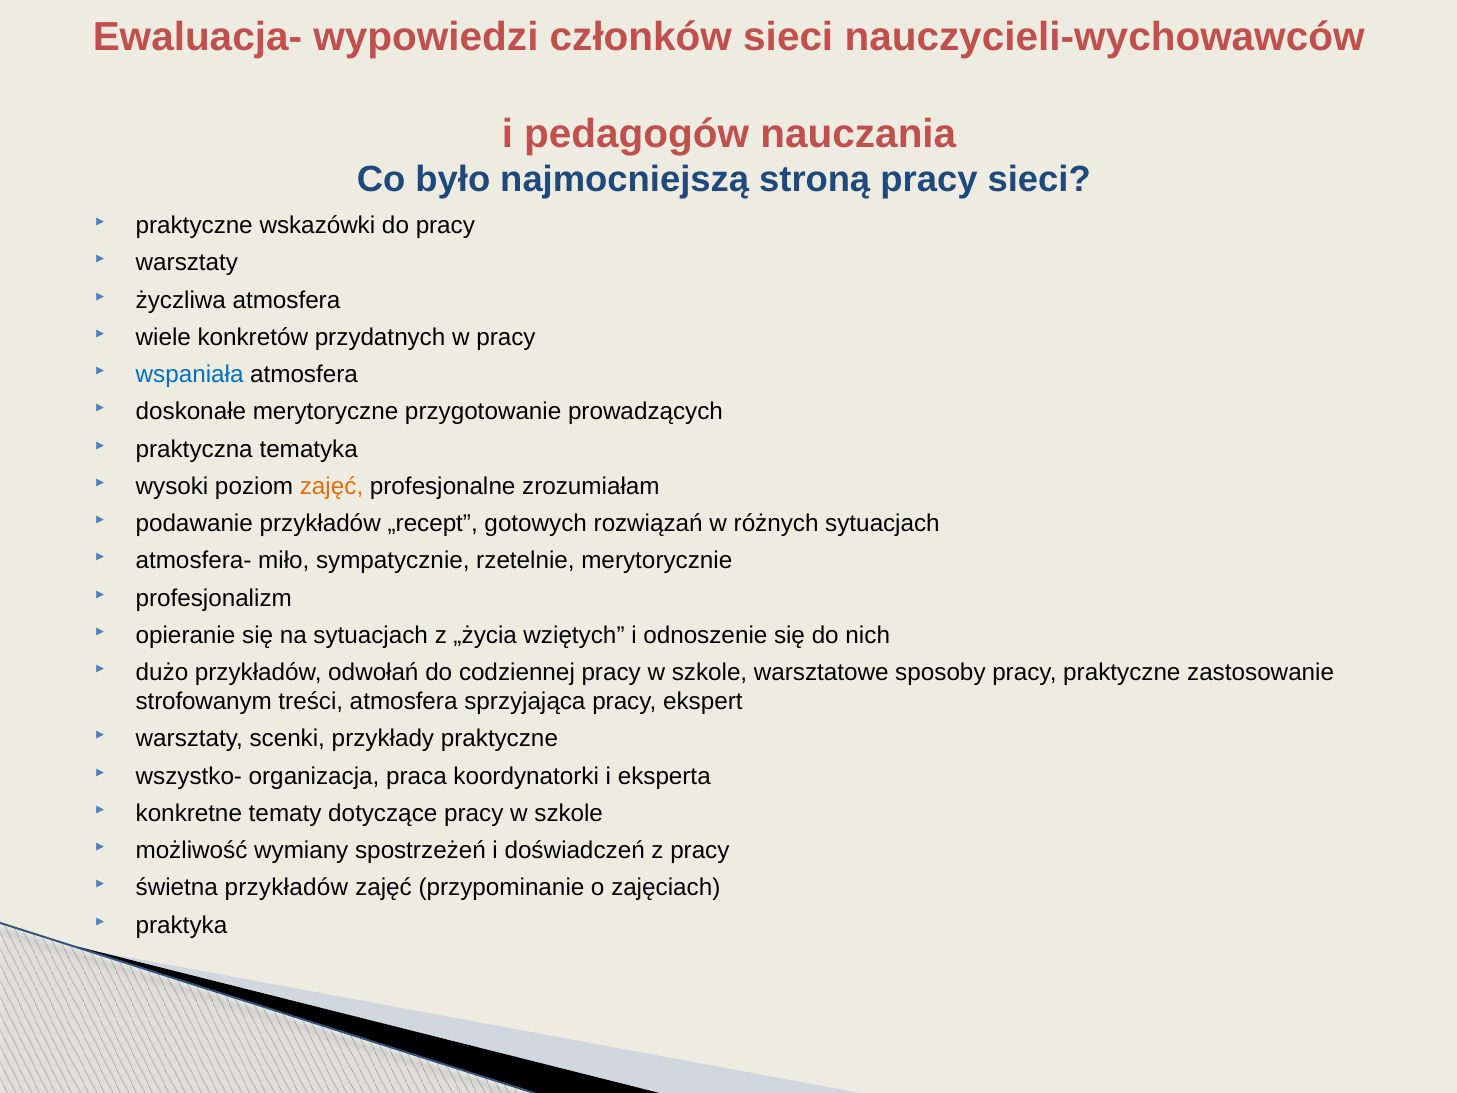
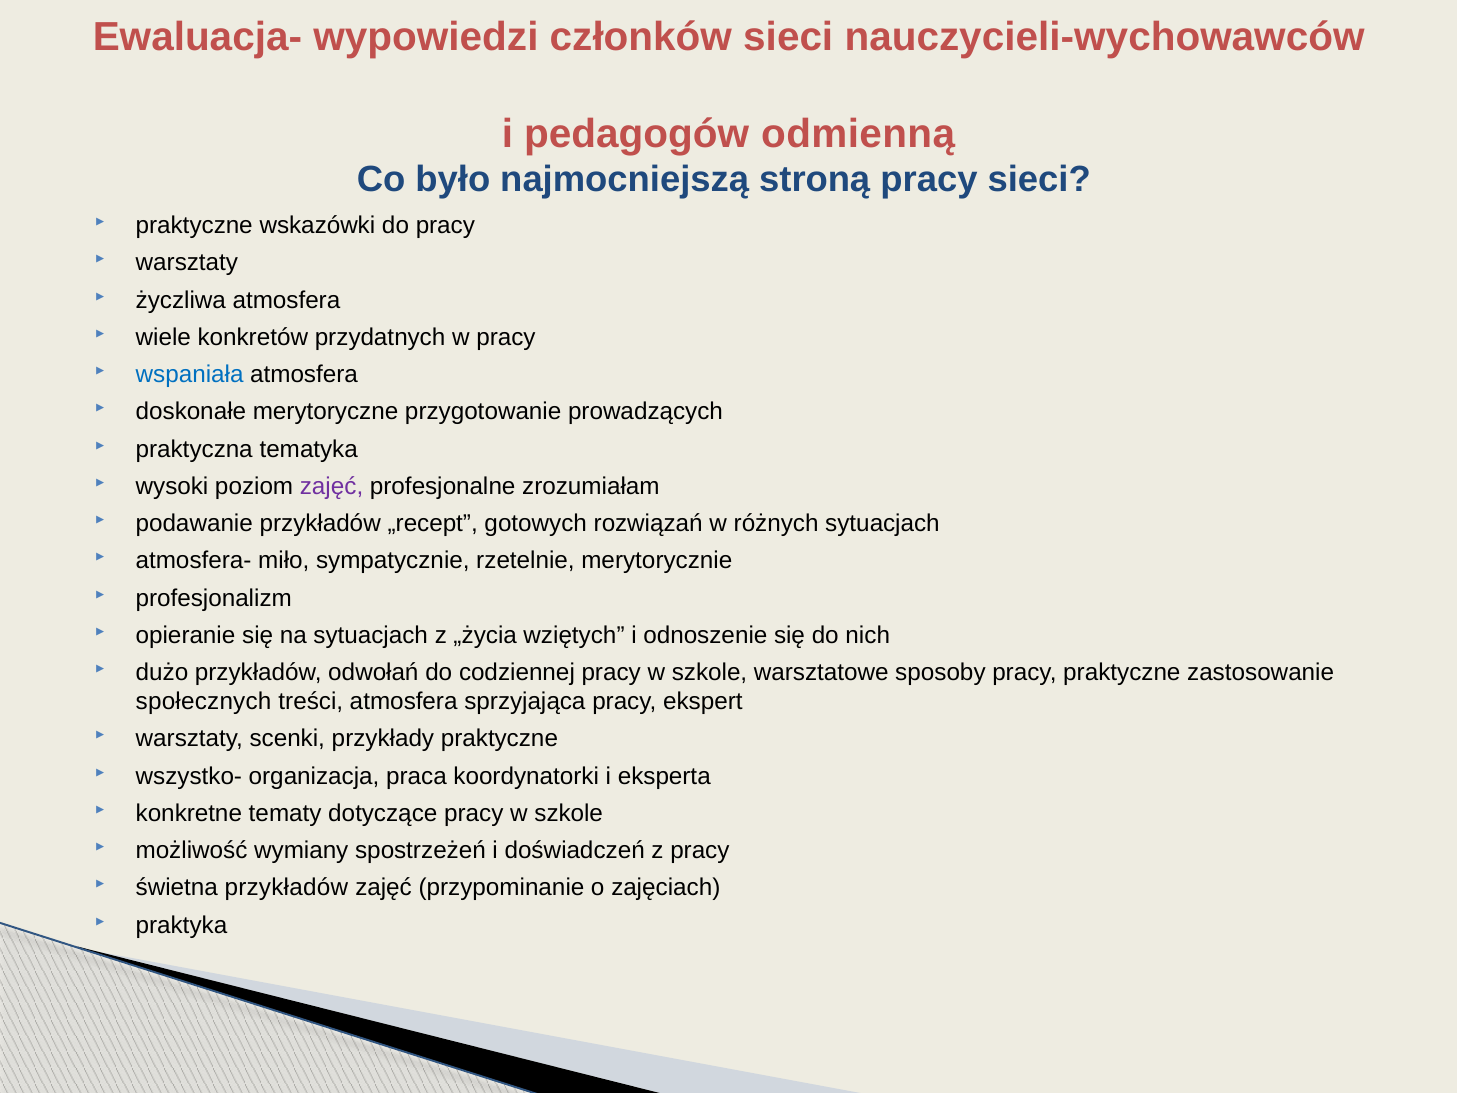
nauczania: nauczania -> odmienną (858, 134)
zajęć colour: orange -> purple (332, 486)
strofowanym: strofowanym -> społecznych (204, 702)
